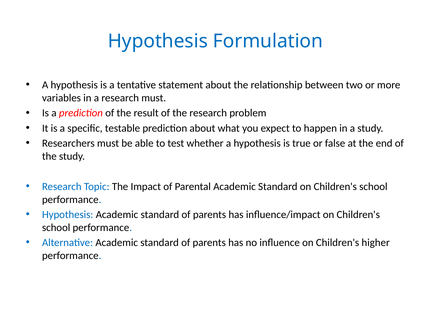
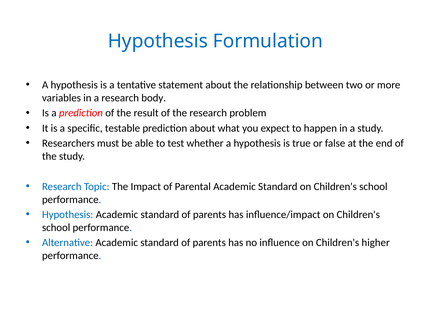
research must: must -> body (154, 98)
